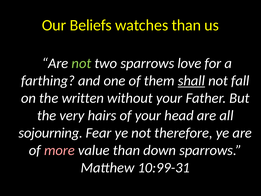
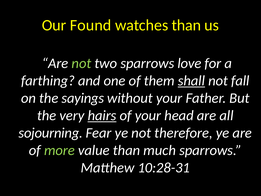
Beliefs: Beliefs -> Found (91, 25)
written: written -> sayings (83, 98)
hairs underline: none -> present (102, 115)
more colour: pink -> light green (59, 150)
down: down -> much (160, 150)
10:99-31: 10:99-31 -> 10:28-31 (164, 168)
